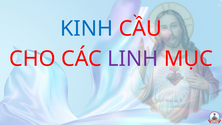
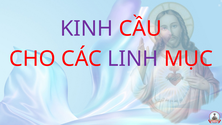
KINH colour: blue -> purple (87, 29)
